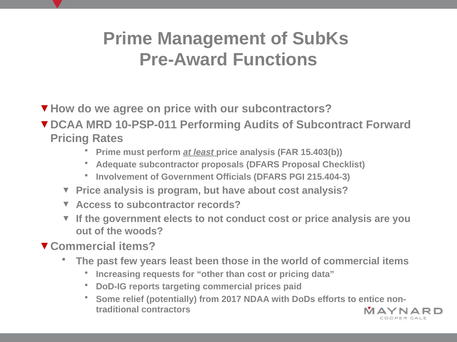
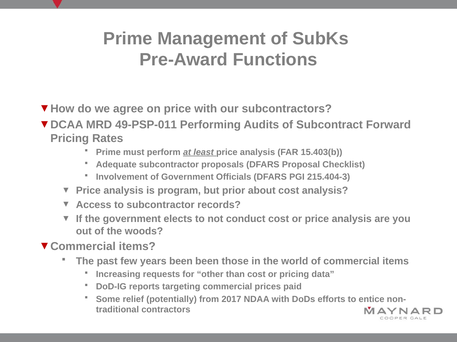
10-PSP-011: 10-PSP-011 -> 49-PSP-011 (146, 125)
have: have -> prior (234, 191)
years least: least -> been (181, 262)
